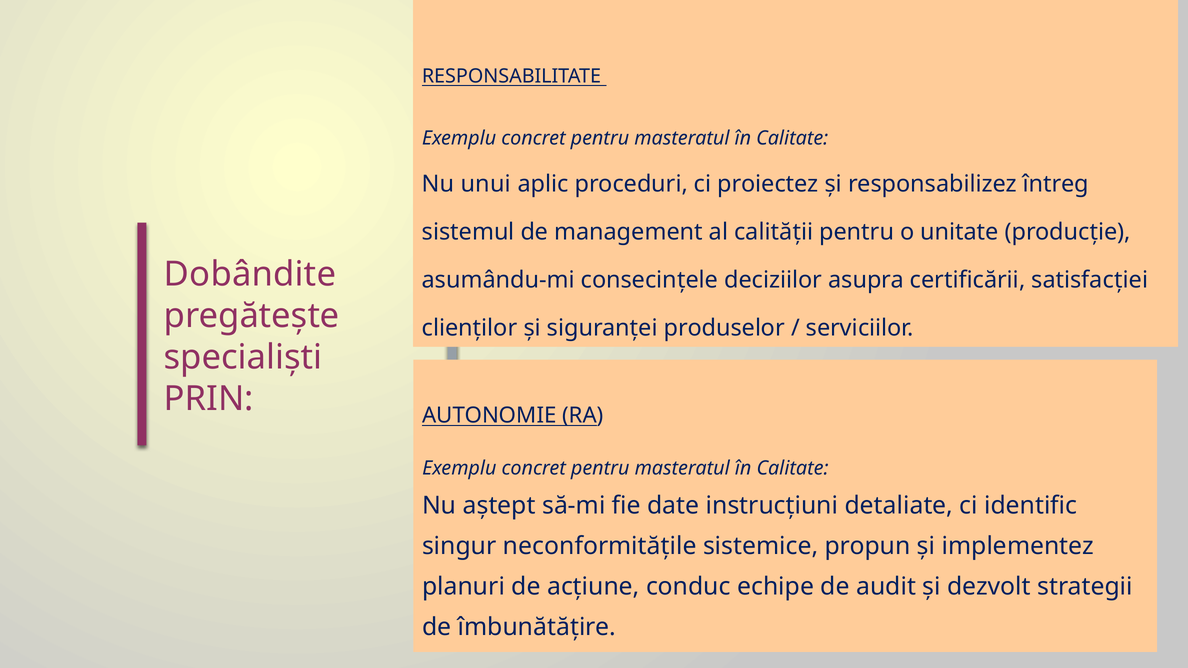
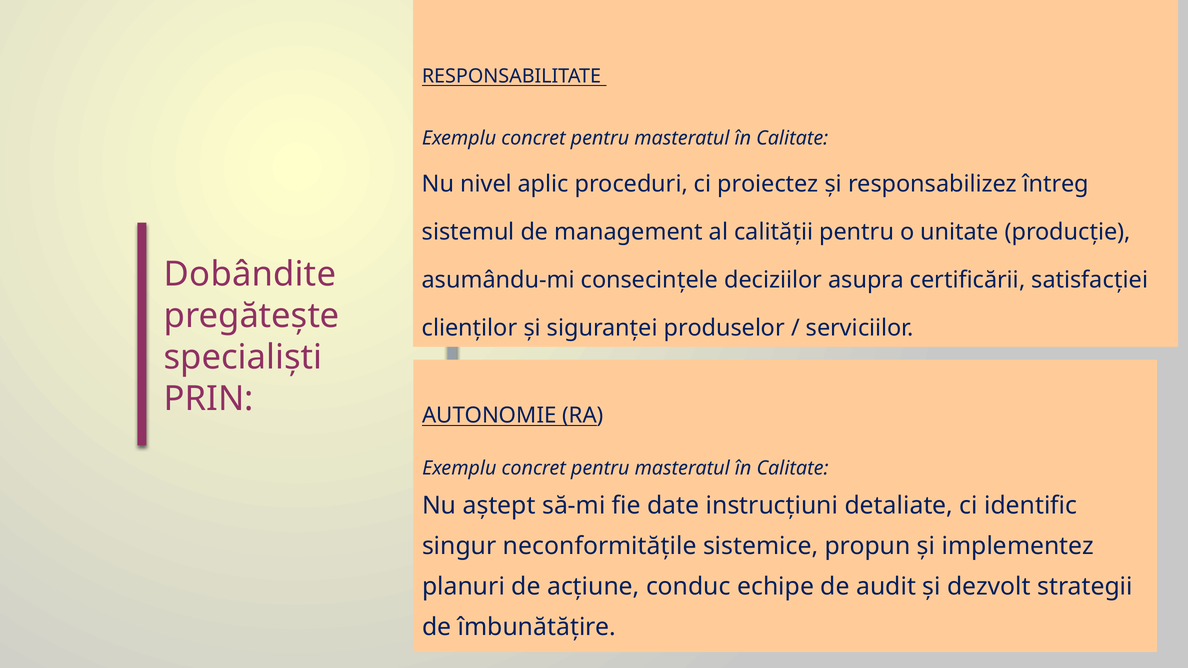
unui: unui -> nivel (486, 184)
